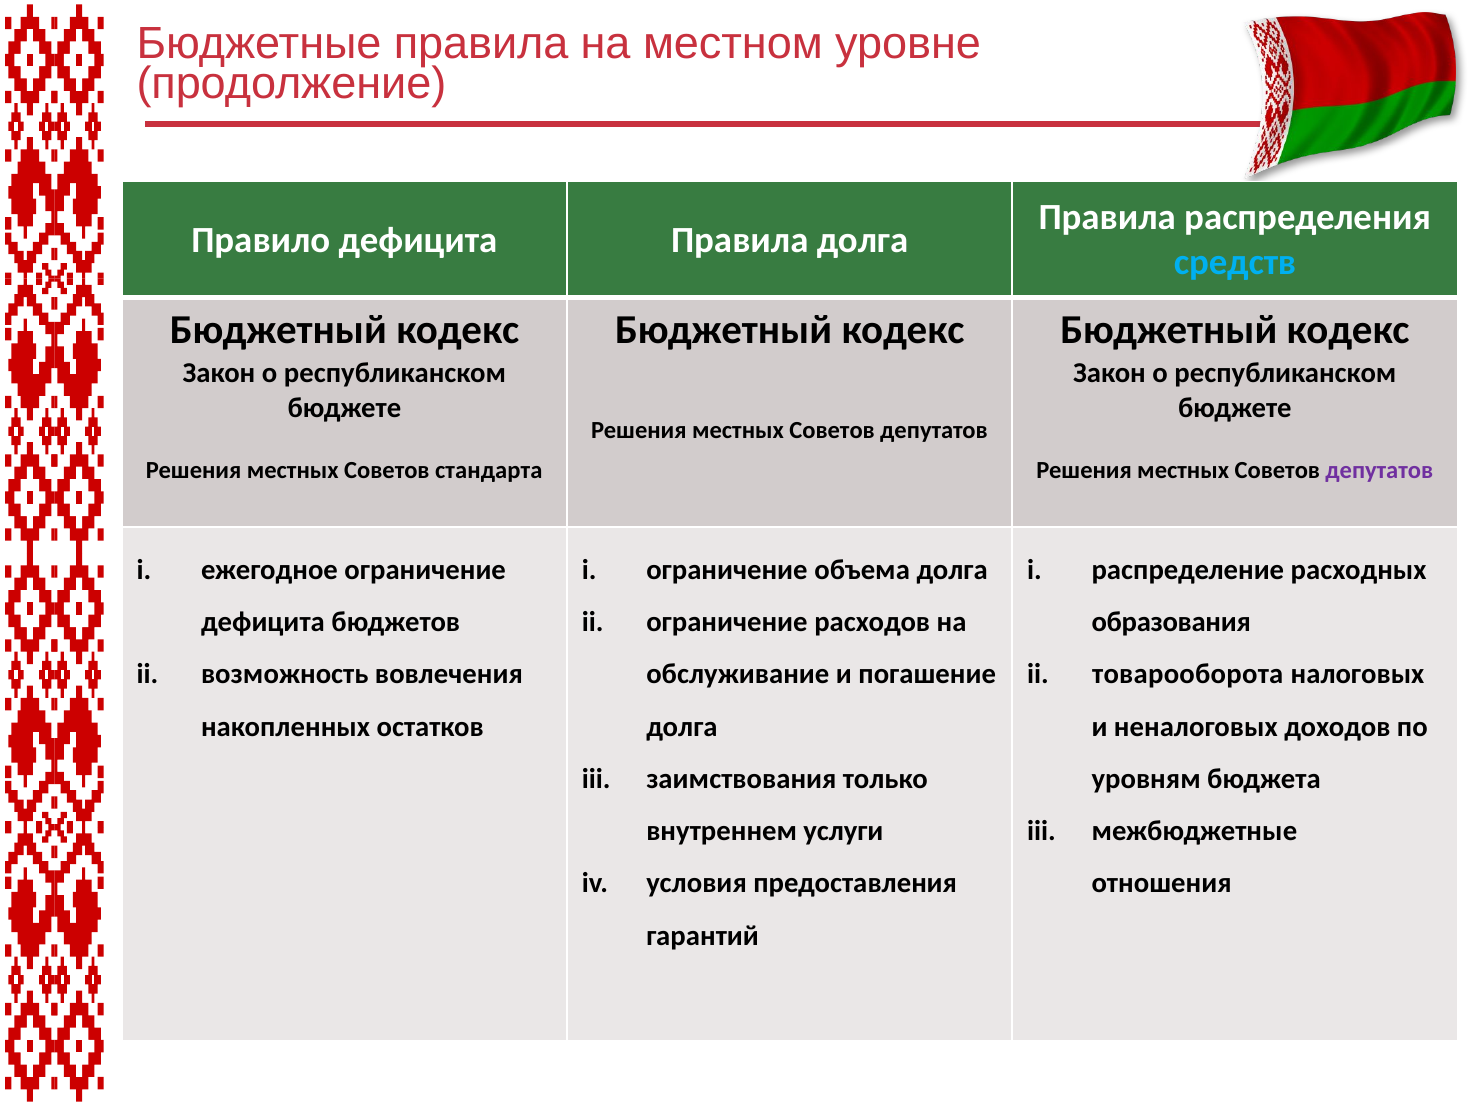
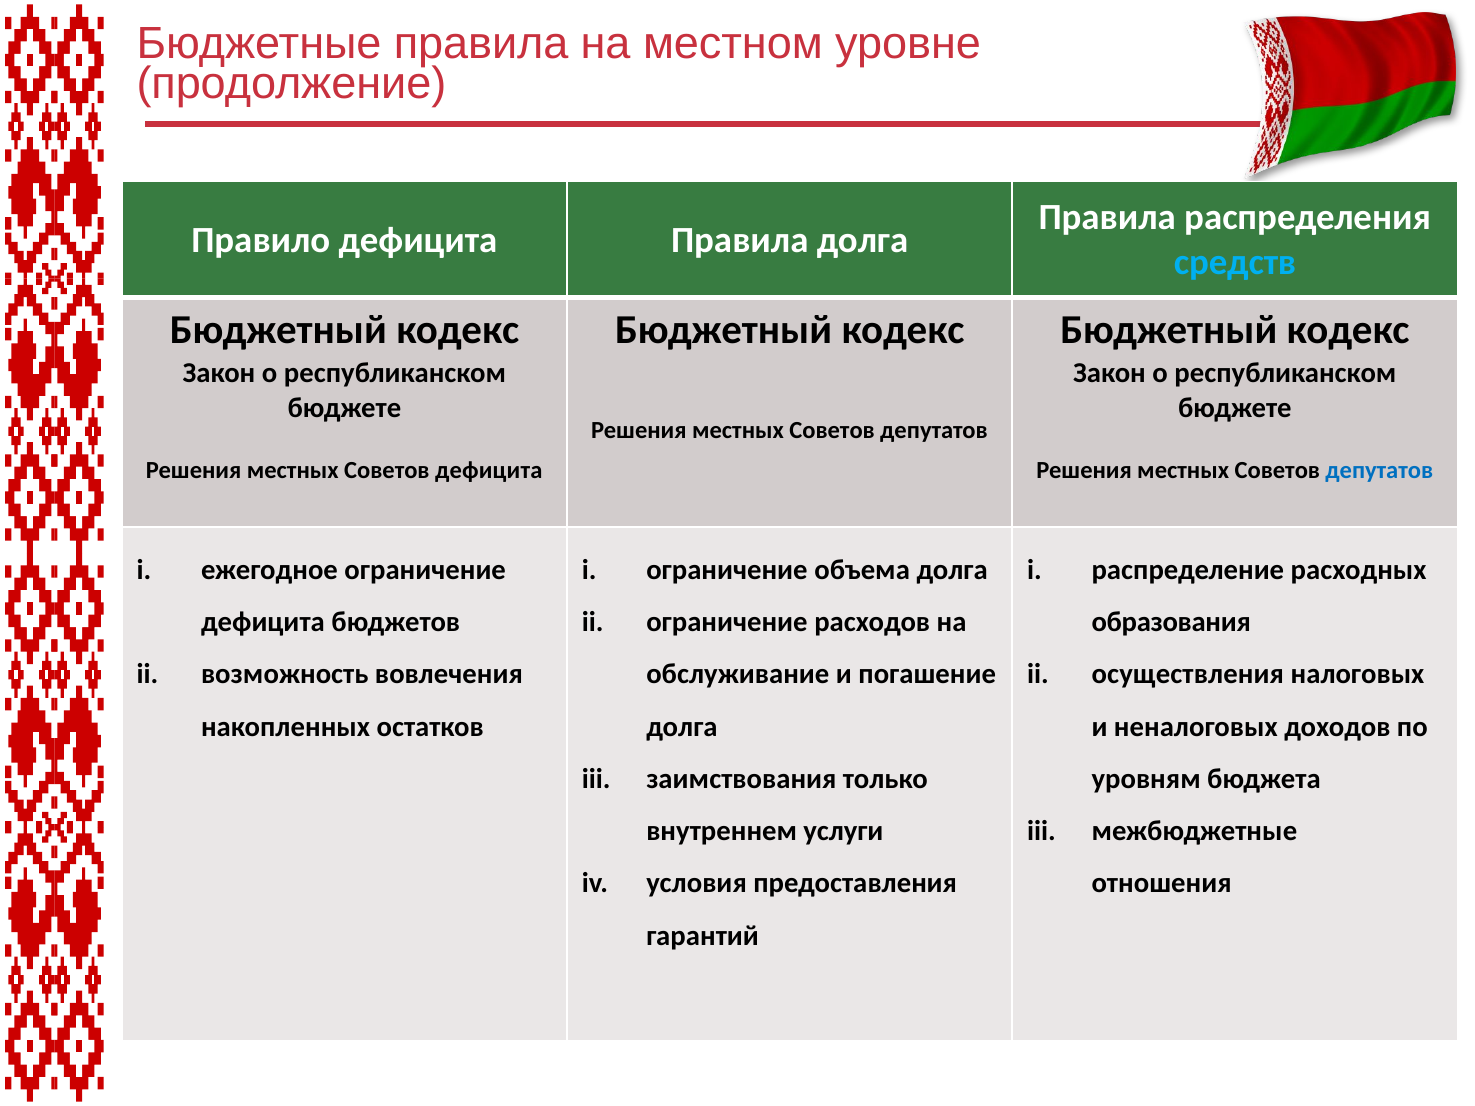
Советов стандарта: стандарта -> дефицита (489, 470)
депутатов colour: purple -> blue (1379, 470)
товарооборота: товарооборота -> осуществления (1188, 674)
